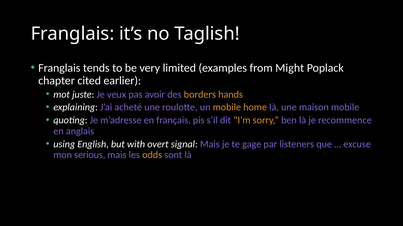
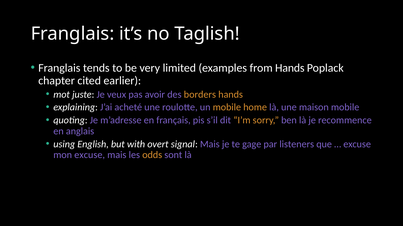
from Might: Might -> Hands (290, 68)
mon serious: serious -> excuse (90, 155)
